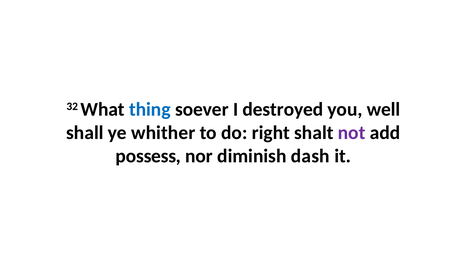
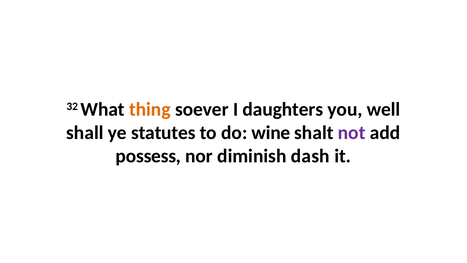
thing colour: blue -> orange (150, 109)
destroyed: destroyed -> daughters (283, 109)
whither: whither -> statutes (163, 133)
right: right -> wine (271, 133)
